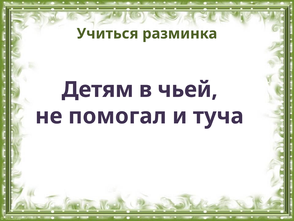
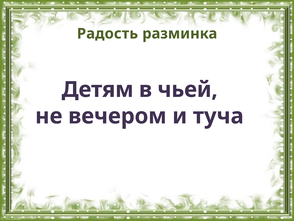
Учиться: Учиться -> Радость (107, 34)
помогал: помогал -> вечером (117, 116)
